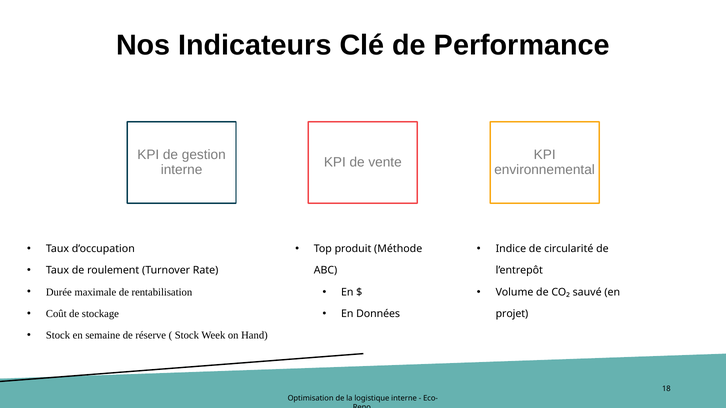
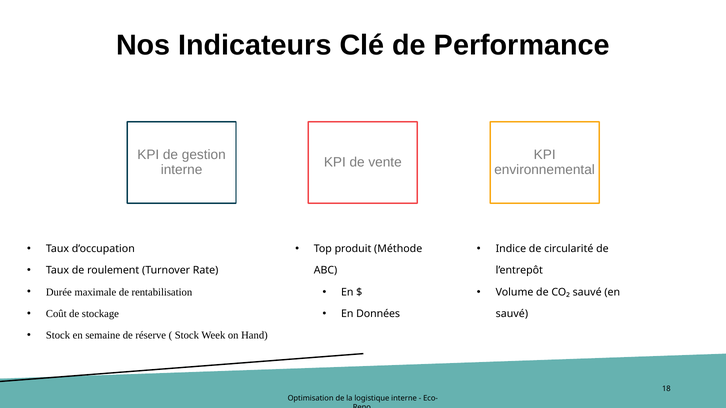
projet: projet -> sauvé (512, 314)
